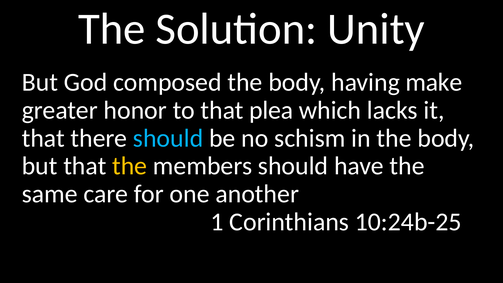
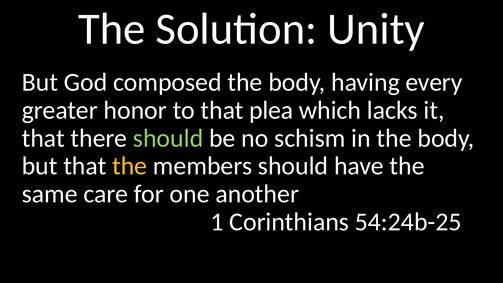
make: make -> every (434, 82)
should colour: light blue -> light green (168, 138)
10:24b-25: 10:24b-25 -> 54:24b-25 (408, 222)
